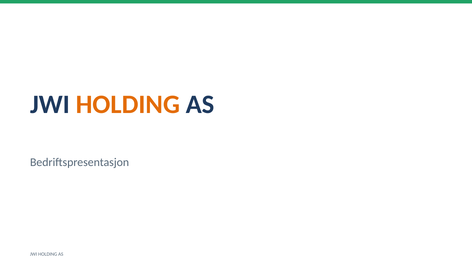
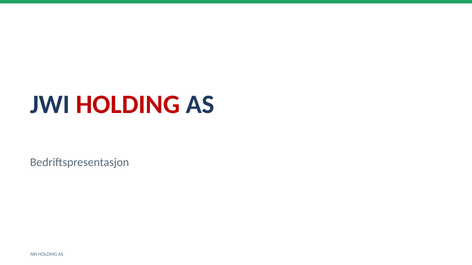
HOLDING colour: orange -> red (128, 105)
